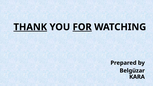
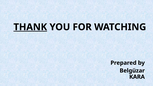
FOR underline: present -> none (82, 27)
